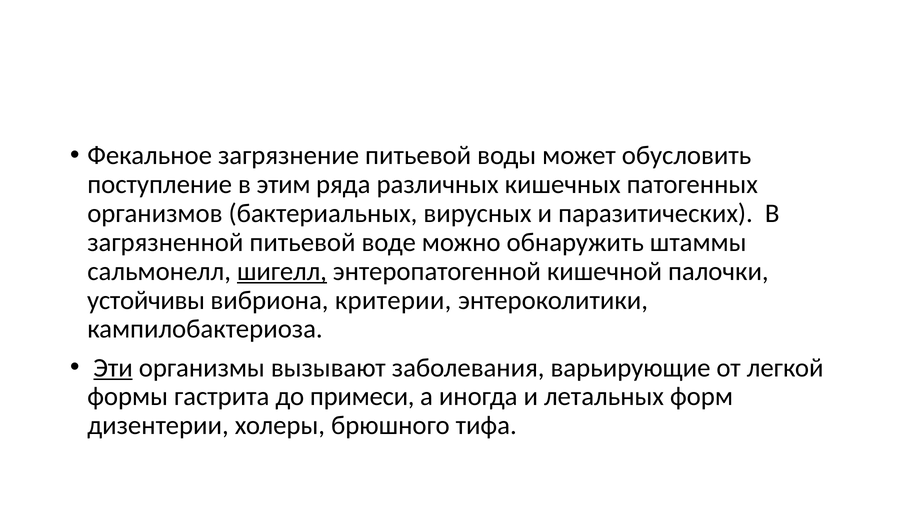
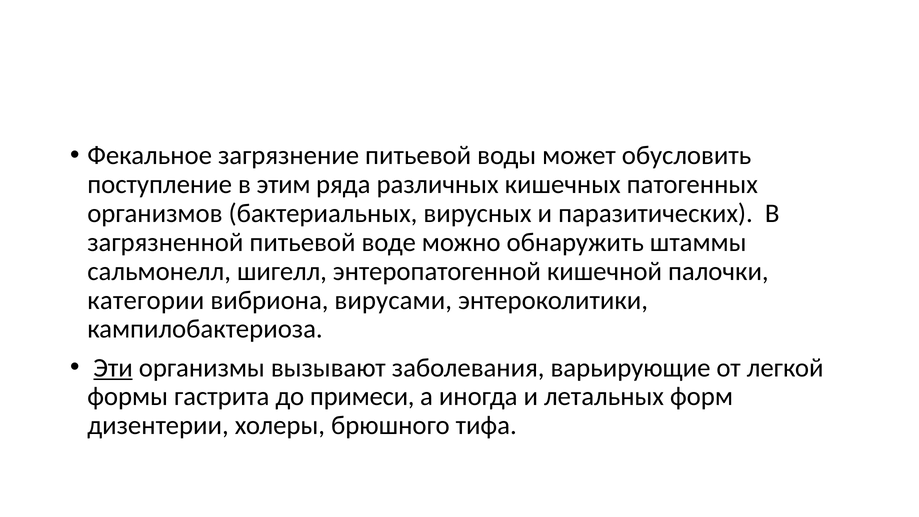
шигелл underline: present -> none (282, 271)
устойчивы: устойчивы -> категории (146, 300)
критерии: критерии -> вирусами (393, 300)
